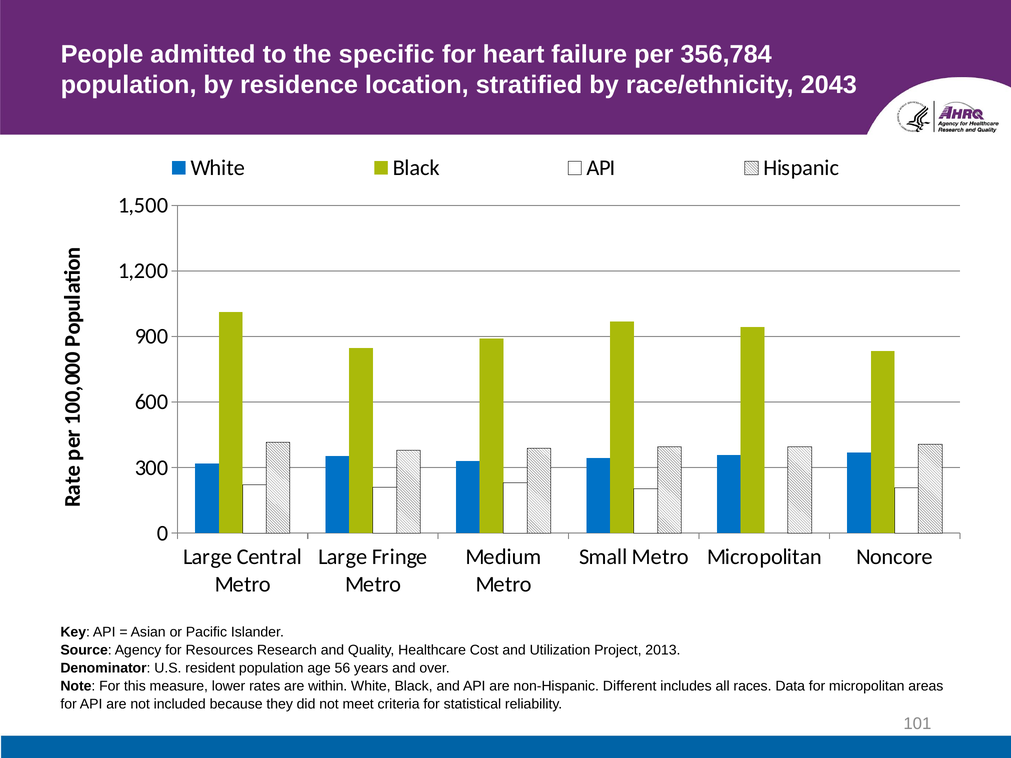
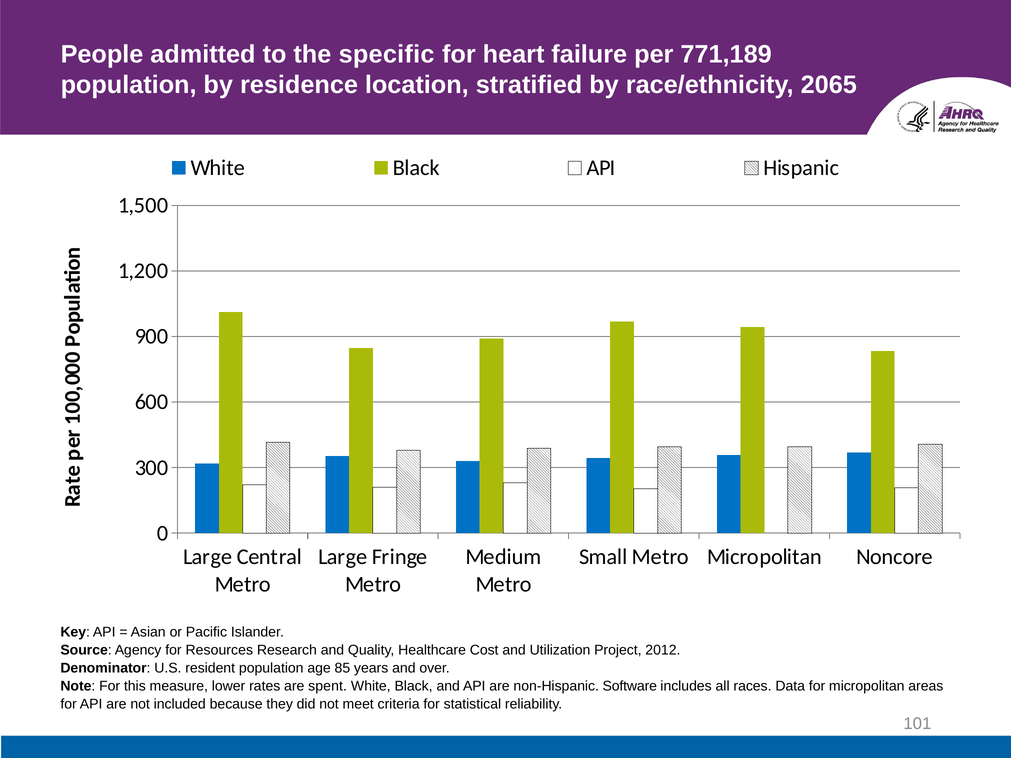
356,784: 356,784 -> 771,189 (726, 54)
2043: 2043 -> 2065 (829, 85)
2013: 2013 -> 2012 (663, 650)
56: 56 -> 85 (342, 668)
within: within -> spent (328, 686)
Different: Different -> Software (630, 686)
